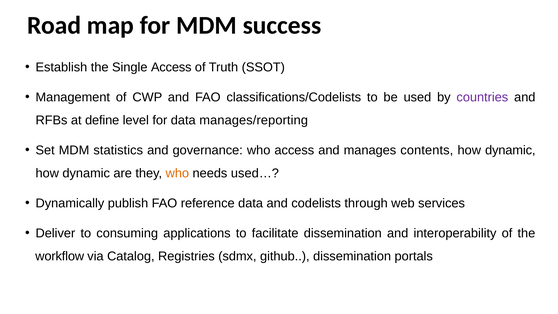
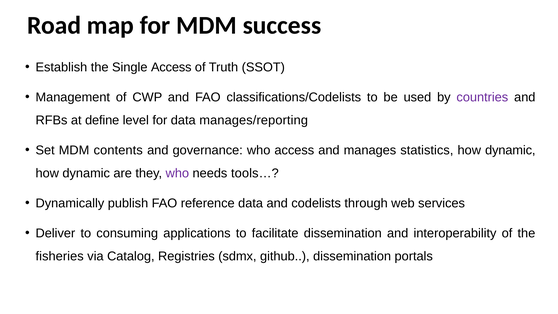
statistics: statistics -> contents (118, 150)
contents: contents -> statistics (427, 150)
who colour: orange -> purple (177, 173)
used…: used… -> tools… (255, 173)
workflow: workflow -> fisheries (60, 256)
